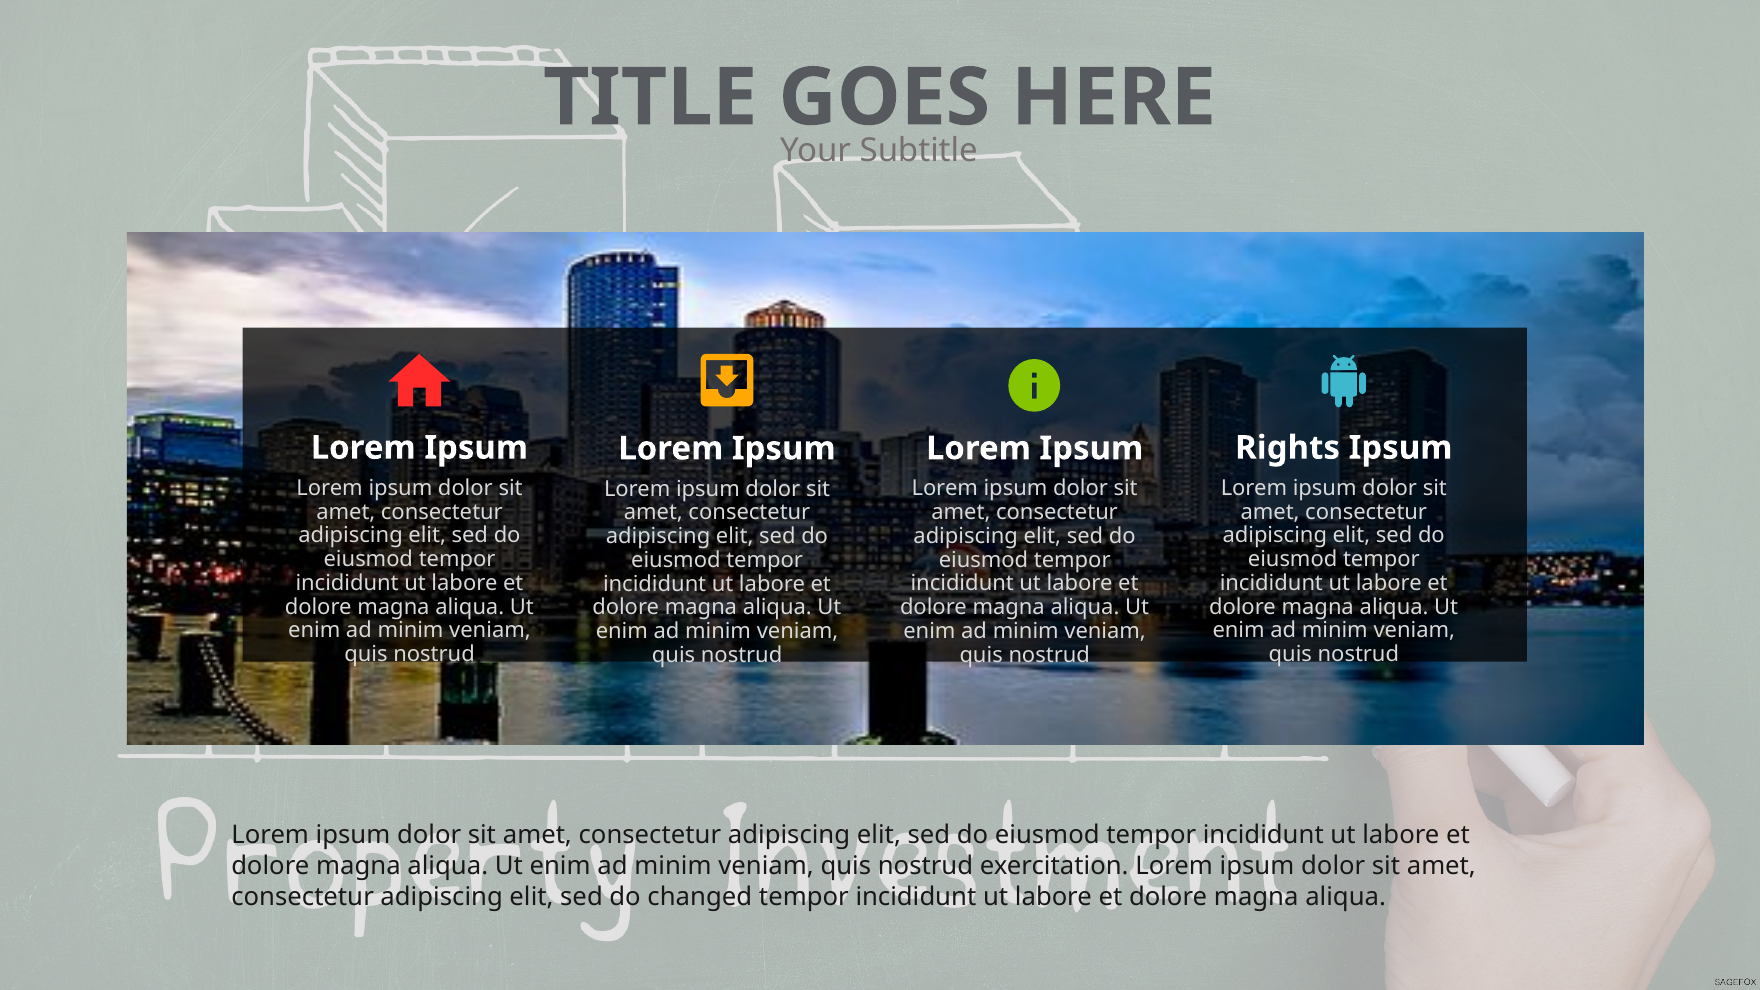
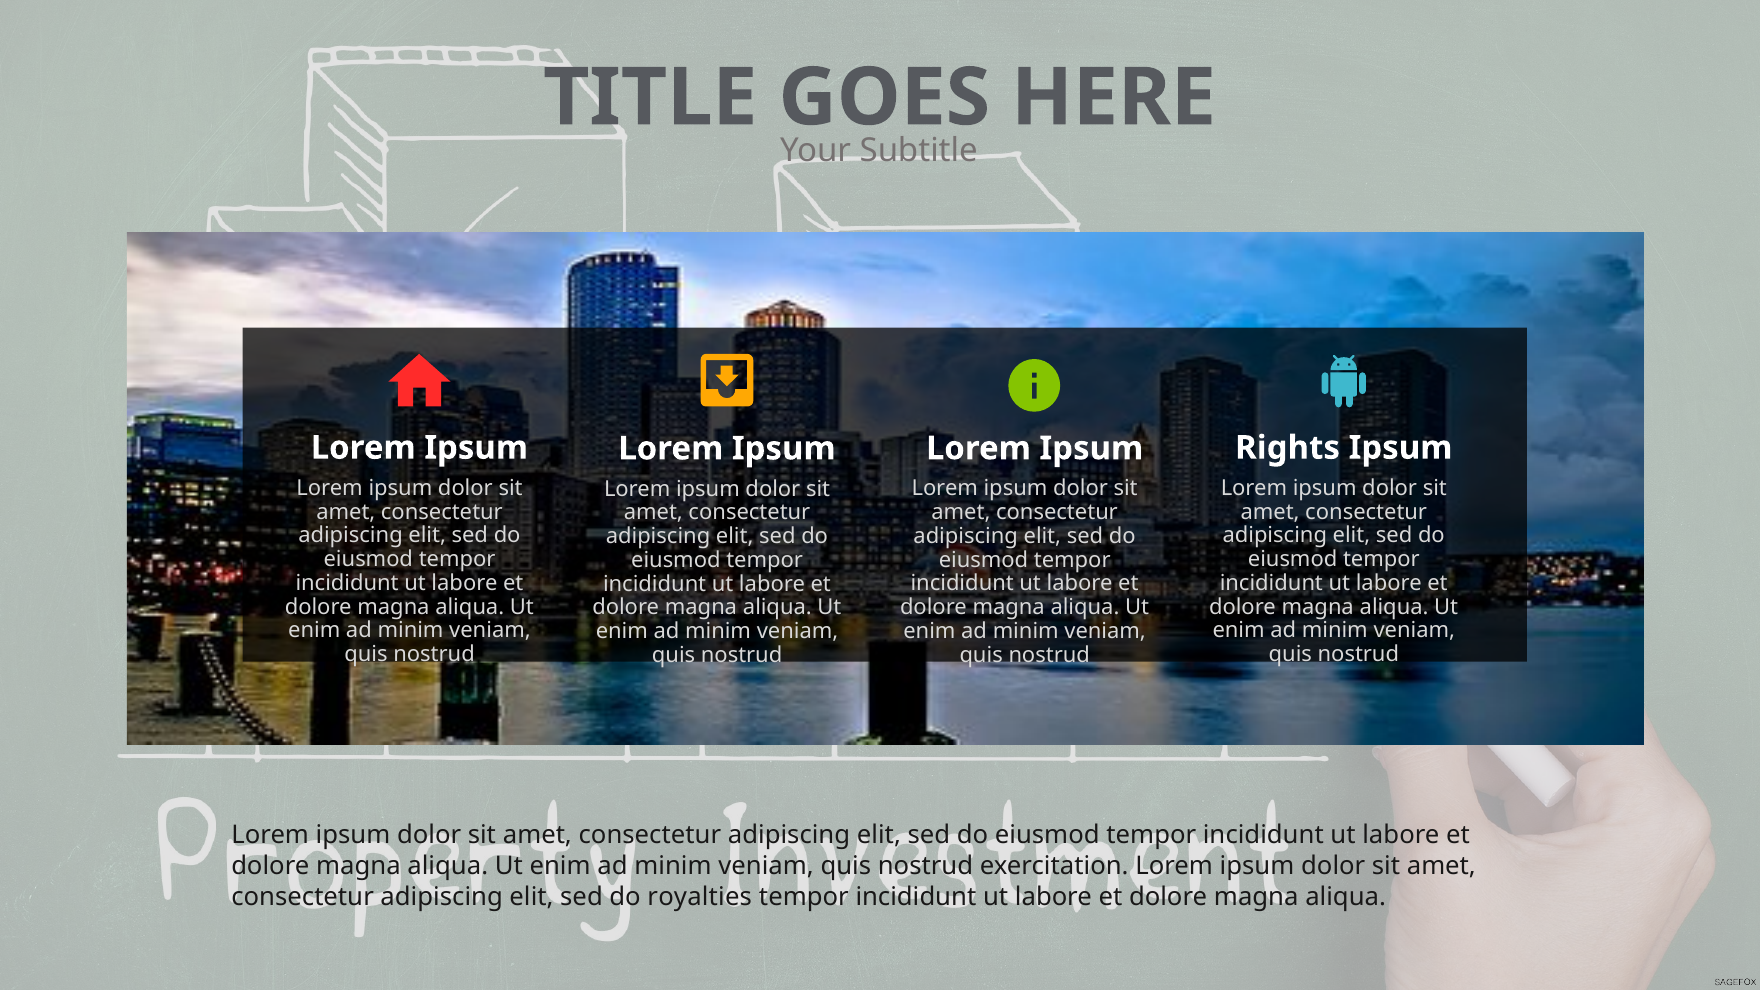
changed: changed -> royalties (700, 897)
